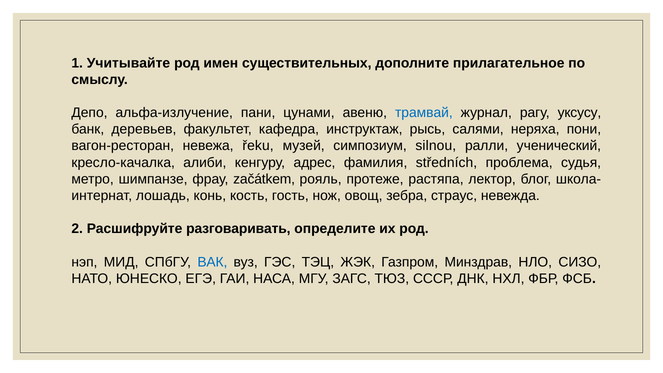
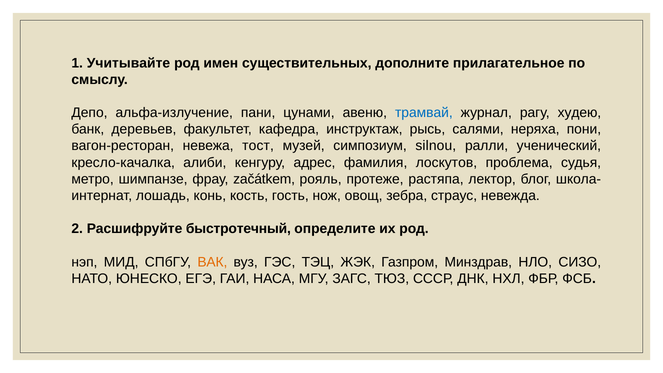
уксусу: уксусу -> худею (579, 113)
řeku: řeku -> тост (258, 146)
středních: středních -> лоскутов (446, 162)
разговаривать: разговаривать -> быстротечный (238, 229)
ВАК colour: blue -> orange (212, 262)
